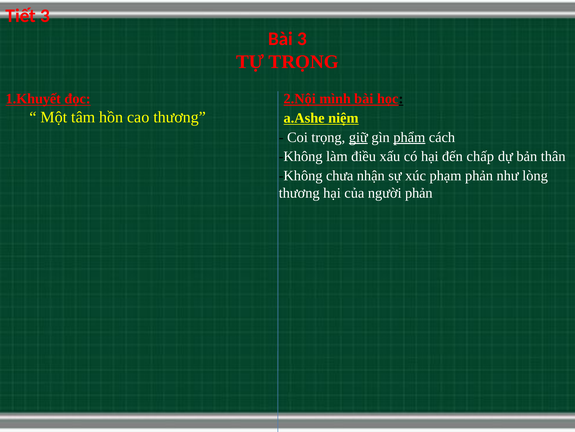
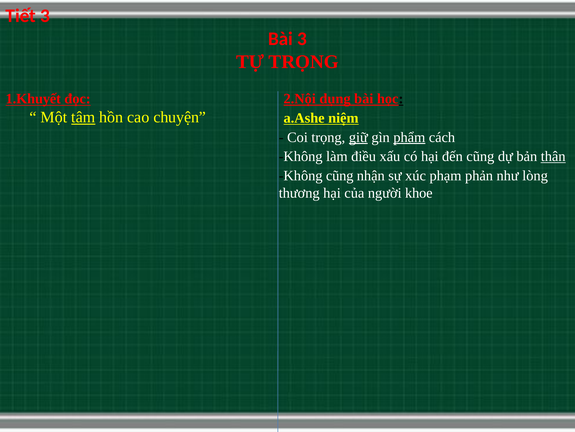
mình: mình -> dụng (335, 99)
tâm underline: none -> present (83, 117)
cao thương: thương -> chuyện (180, 117)
đến chấp: chấp -> cũng (480, 156)
thân underline: none -> present (553, 156)
Không chưa: chưa -> cũng (340, 175)
người phản: phản -> khoe (419, 193)
